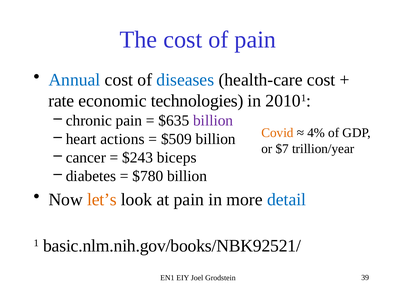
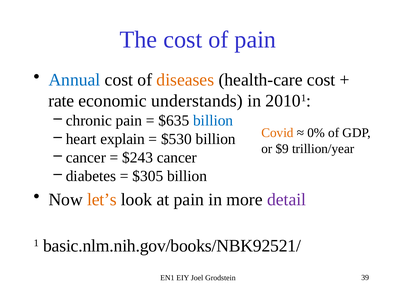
diseases colour: blue -> orange (185, 80)
technologies: technologies -> understands (197, 101)
billion colour: purple -> blue (213, 121)
4%: 4% -> 0% (316, 133)
actions: actions -> explain (123, 139)
$509: $509 -> $530 (176, 139)
$7: $7 -> $9 (282, 149)
$243 biceps: biceps -> cancer (177, 158)
$780: $780 -> $305 (148, 176)
detail colour: blue -> purple (287, 200)
